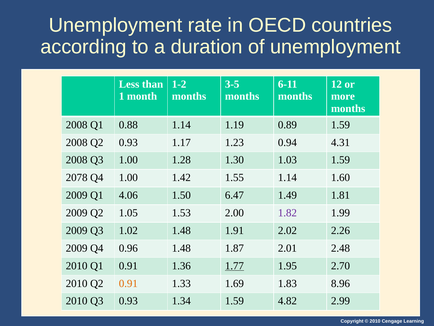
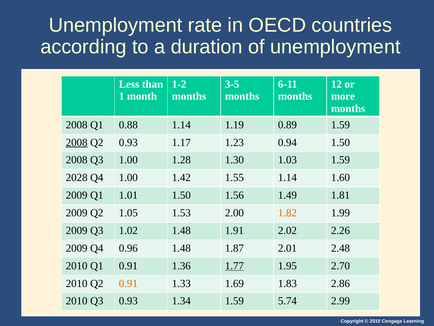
2008 underline: none -> present (77, 142)
0.94 4.31: 4.31 -> 1.50 (340, 142)
2078: 2078 -> 2028 (77, 177)
4.06: 4.06 -> 1.01 (128, 195)
6.47: 6.47 -> 1.56 (234, 195)
1.82 colour: purple -> orange (287, 213)
8.96: 8.96 -> 2.86 (340, 283)
4.82: 4.82 -> 5.74 (287, 301)
